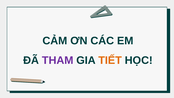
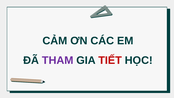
TIẾT colour: orange -> red (110, 60)
